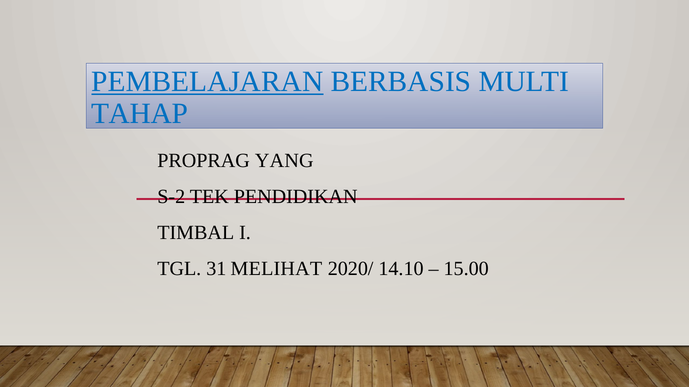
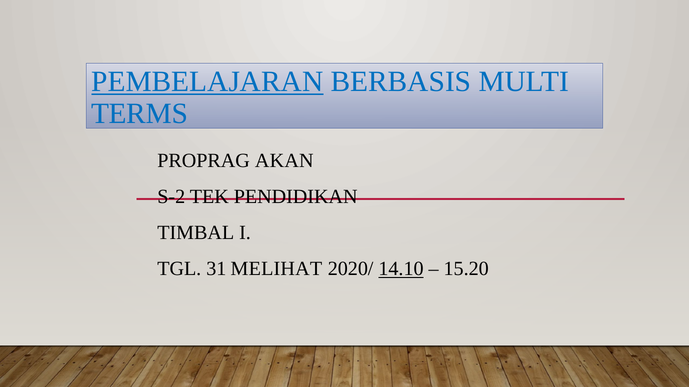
TAHAP: TAHAP -> TERMS (140, 113)
YANG: YANG -> AKAN (284, 161)
14.10 underline: none -> present (401, 269)
15.00: 15.00 -> 15.20 (466, 269)
